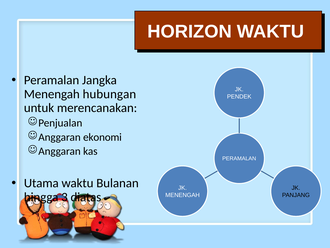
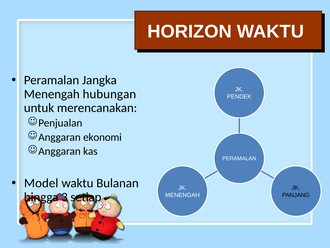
Utama: Utama -> Model (41, 183)
diatas: diatas -> setiap (86, 197)
